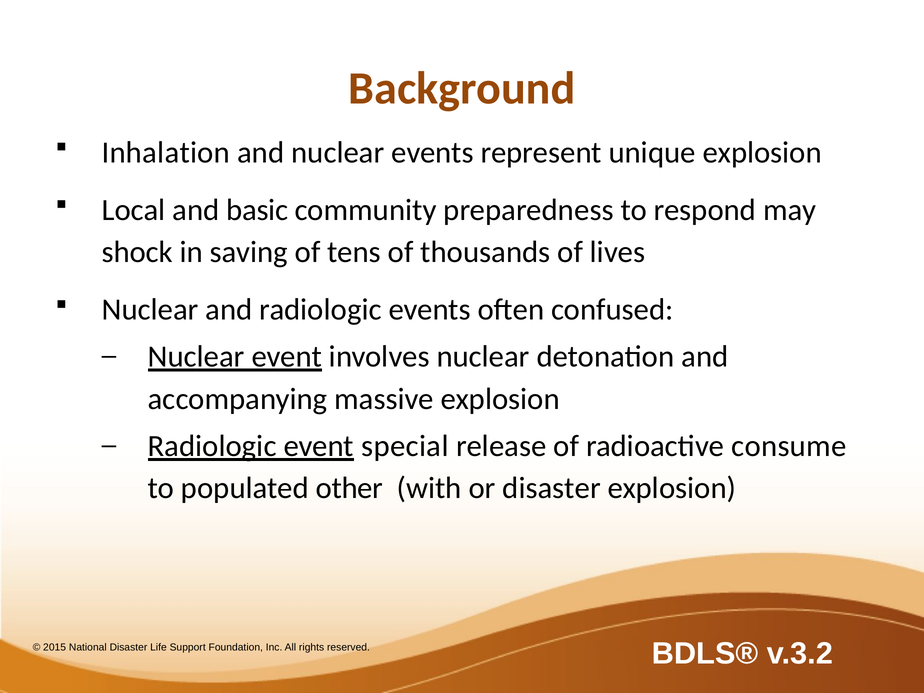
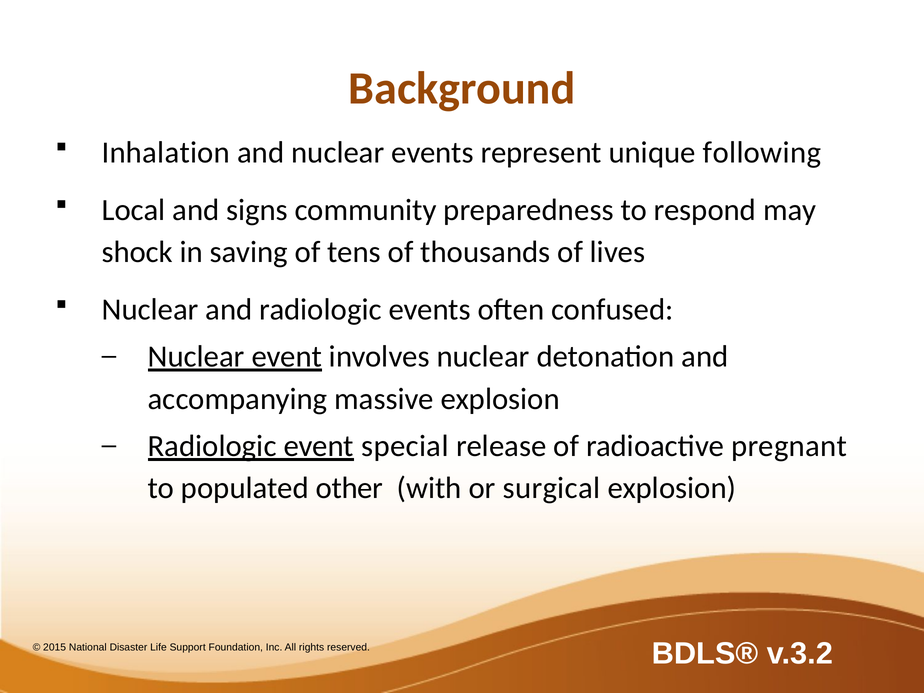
unique explosion: explosion -> following (762, 152)
basic: basic -> signs (257, 210)
consume: consume -> pregnant (789, 446)
or disaster: disaster -> surgical (551, 488)
